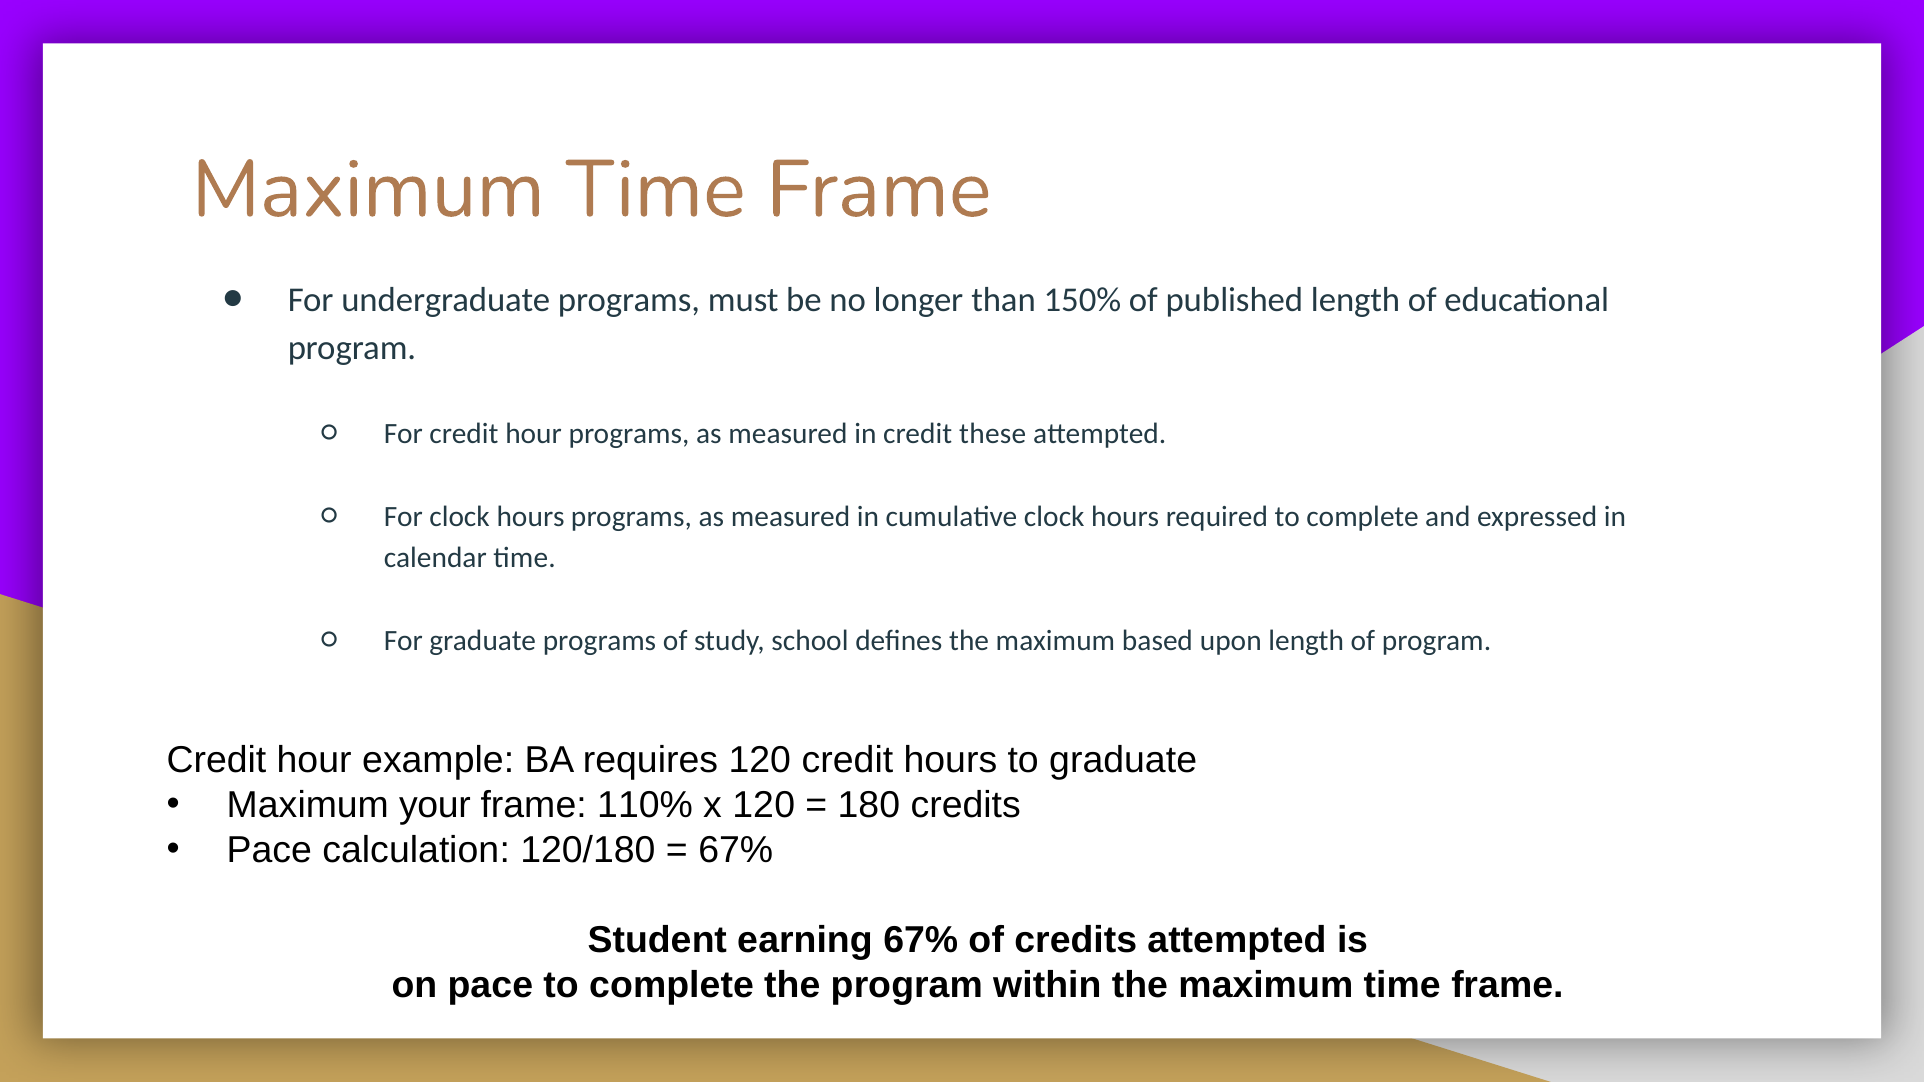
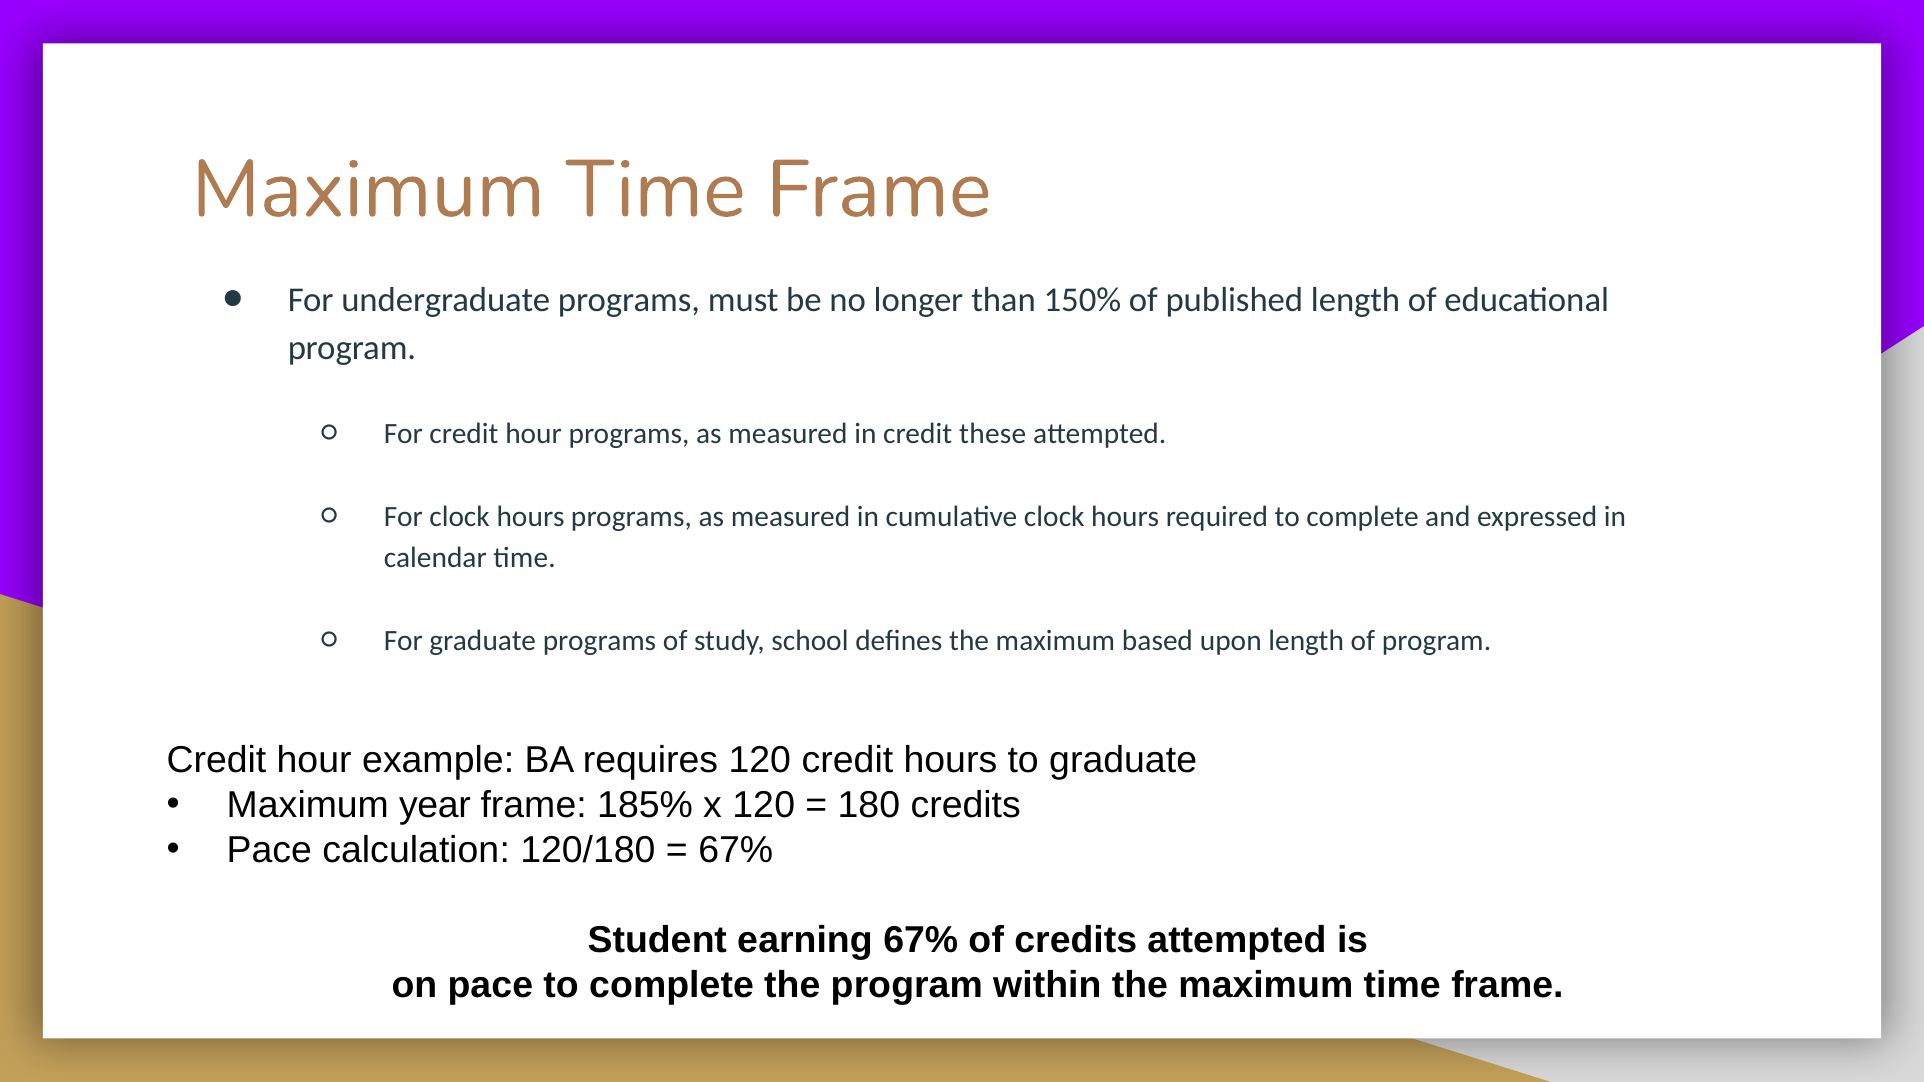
your: your -> year (435, 806)
110%: 110% -> 185% (645, 806)
